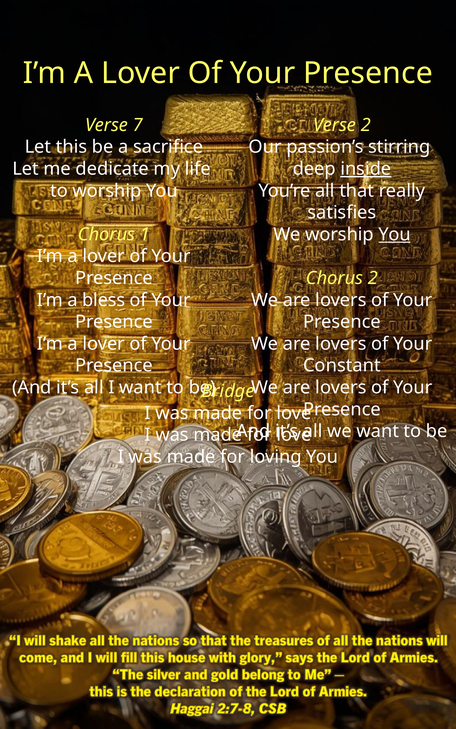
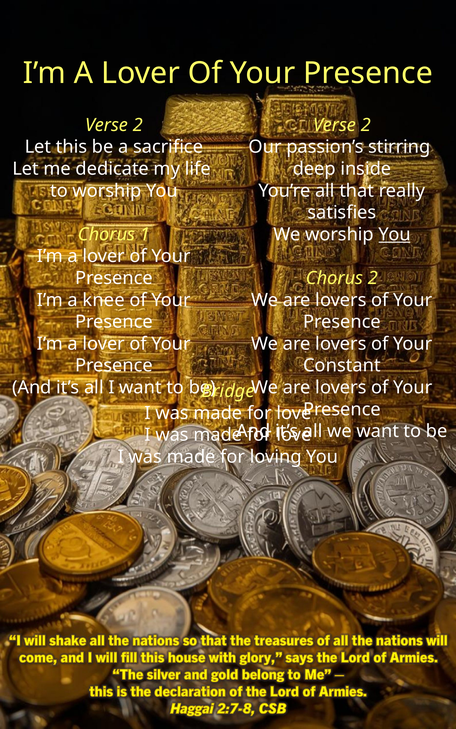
7: 7 -> 2 (138, 125)
inside underline: present -> none (366, 169)
bless: bless -> knee (104, 300)
